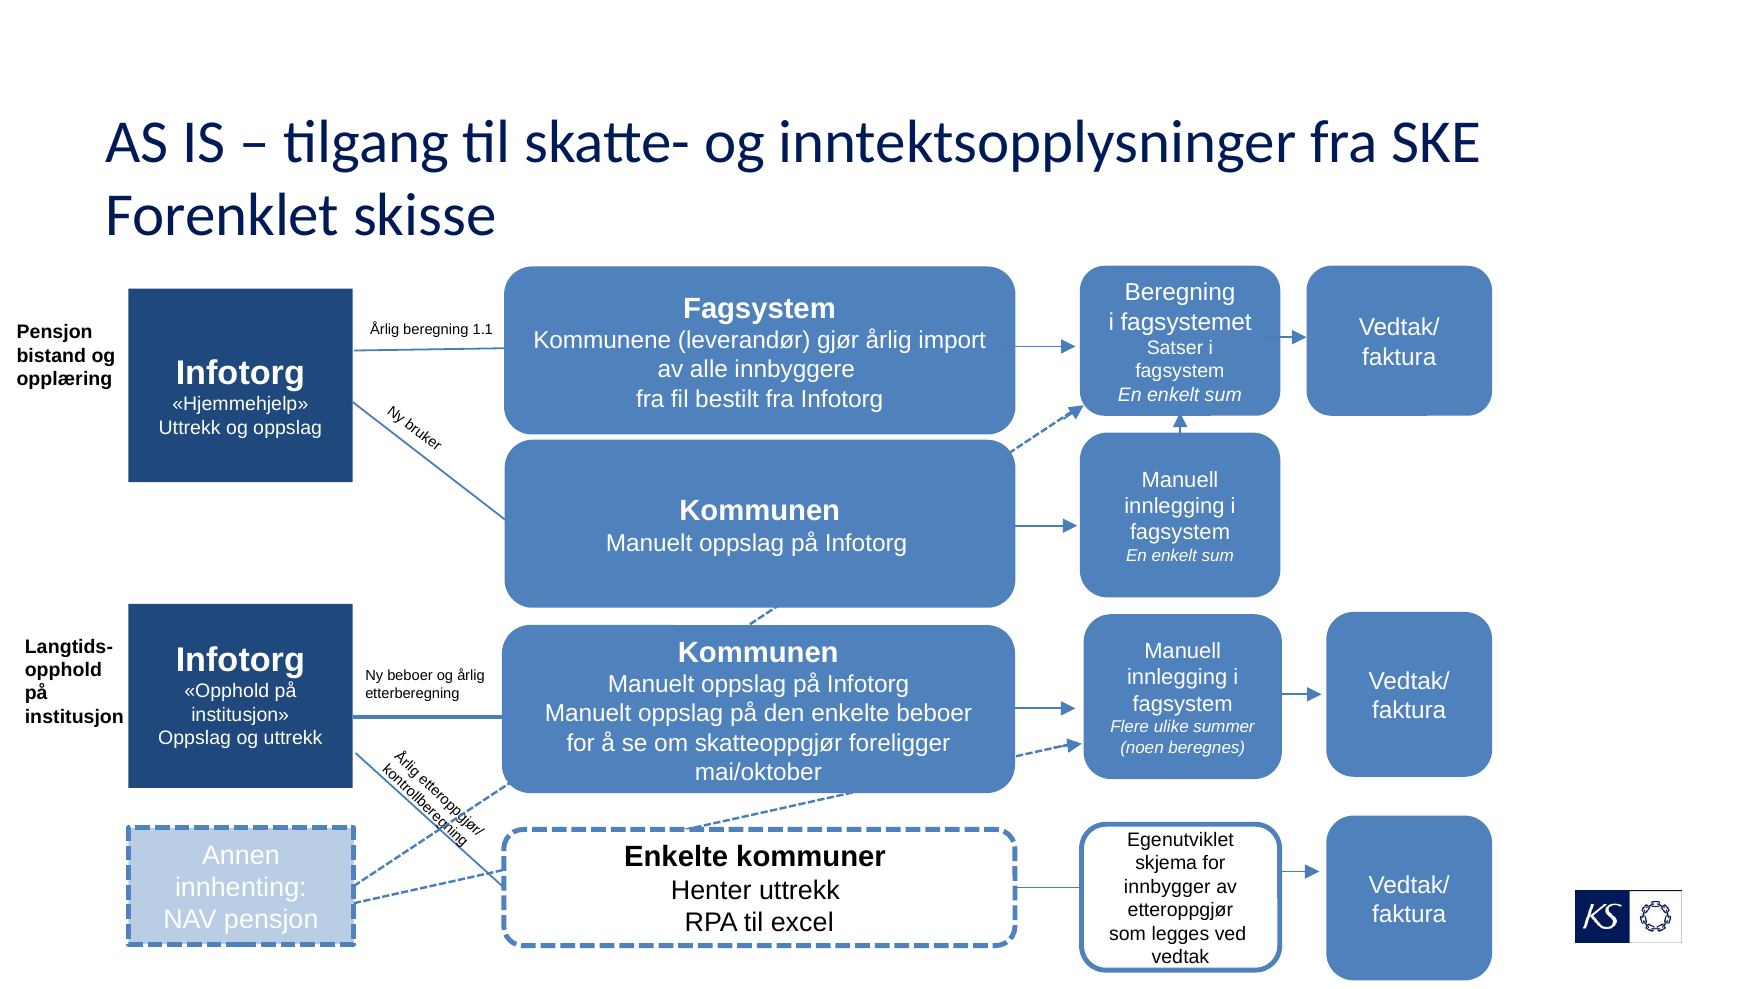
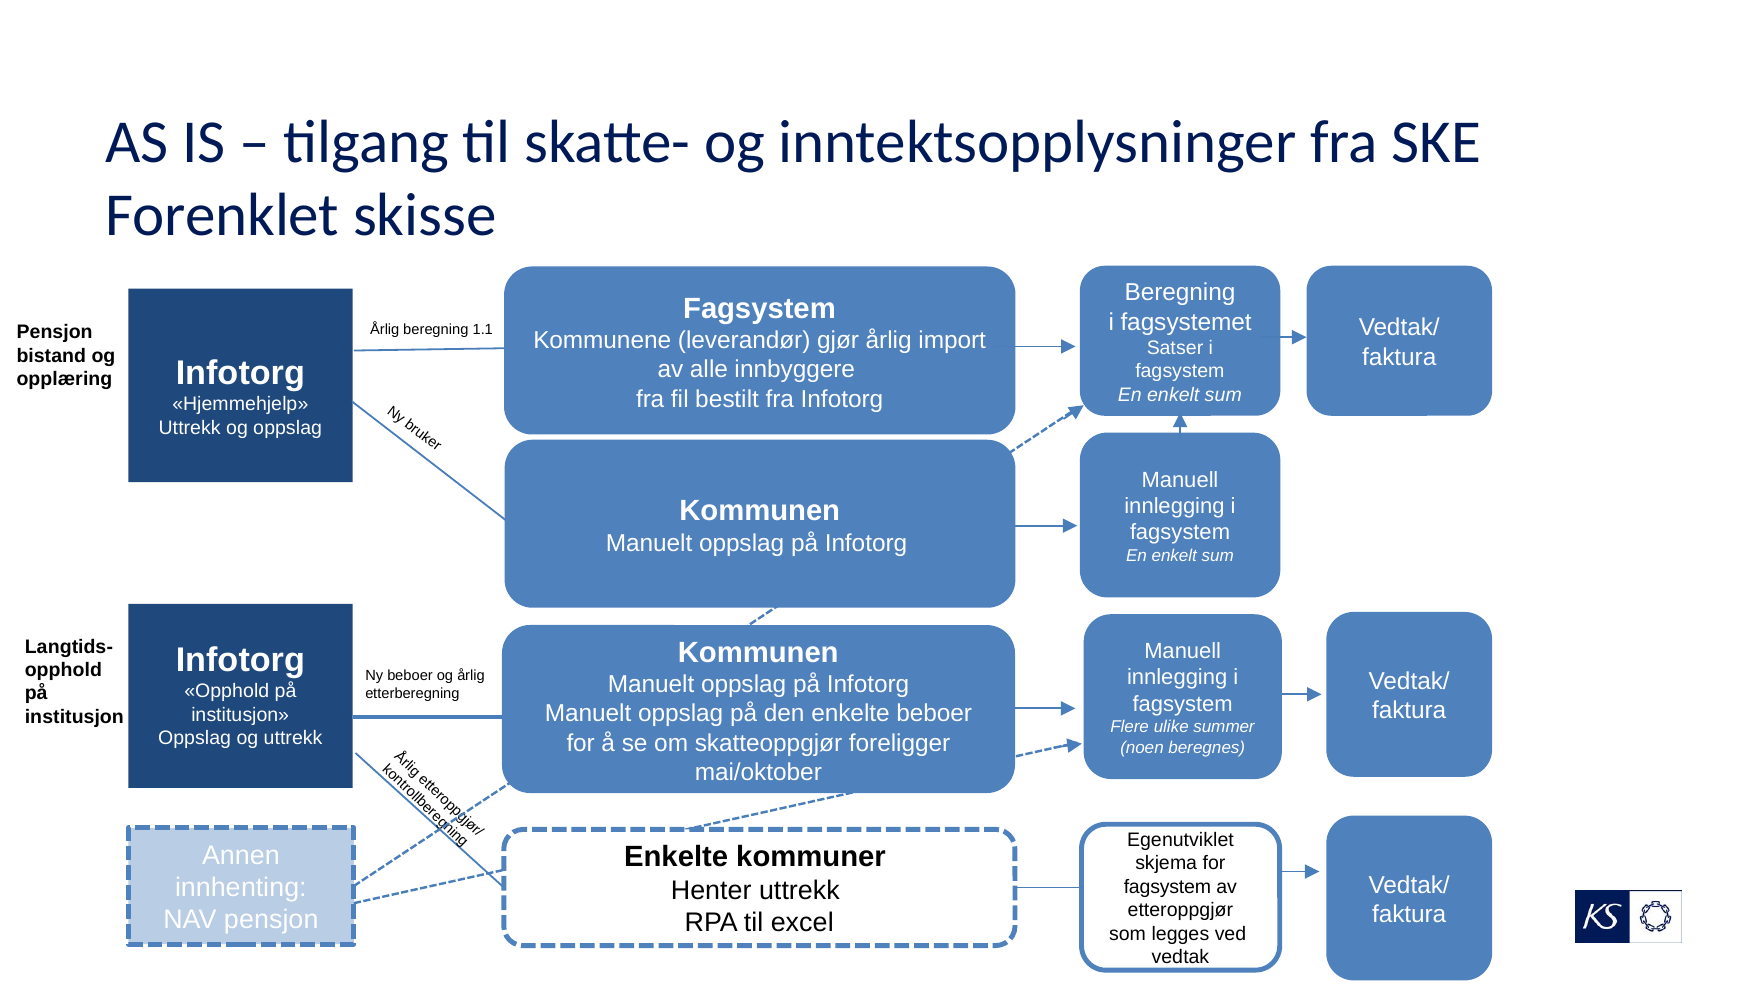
innbygger: innbygger -> fagsystem (1167, 887)
